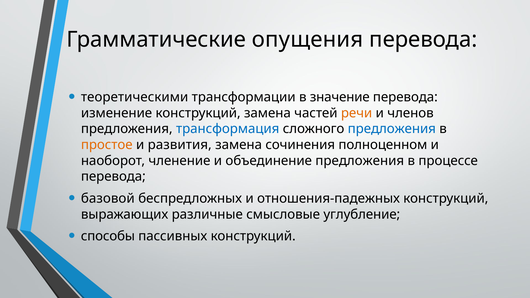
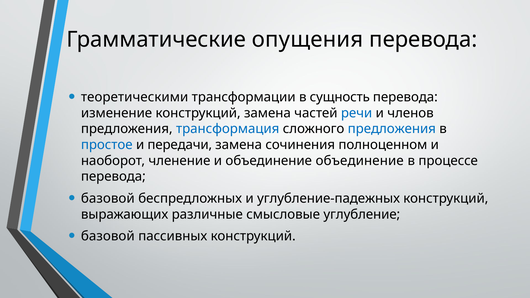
значение: значение -> сущность (340, 97)
речи colour: orange -> blue (357, 113)
простое colour: orange -> blue (107, 145)
развития: развития -> передачи (180, 145)
объединение предложения: предложения -> объединение (360, 161)
отношения-падежных: отношения-падежных -> углубление-падежных (329, 199)
способы: способы -> базовой (108, 236)
